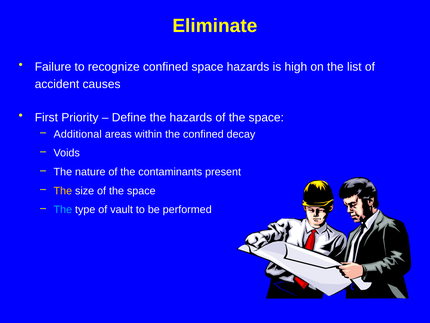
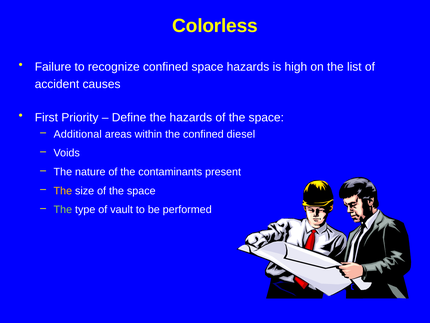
Eliminate: Eliminate -> Colorless (215, 26)
decay: decay -> diesel (241, 134)
The colour: light blue -> light green (63, 209)
